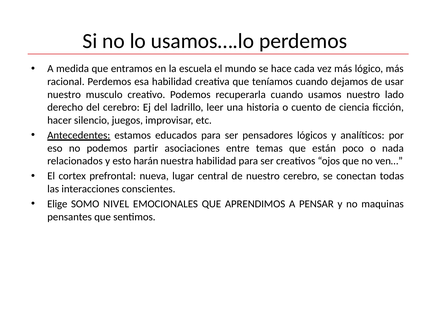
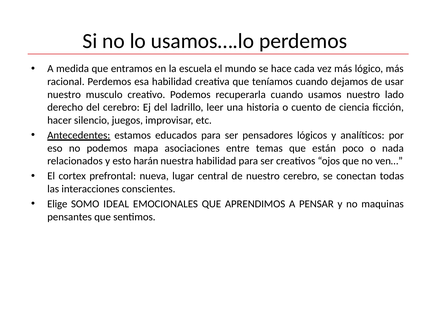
partir: partir -> mapa (146, 148)
NIVEL: NIVEL -> IDEAL (116, 204)
